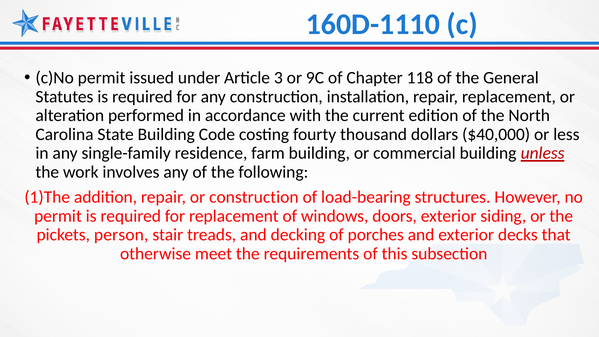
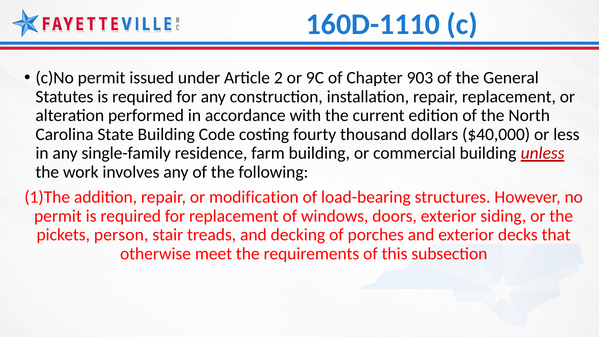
3: 3 -> 2 (278, 78)
118: 118 -> 903 (420, 78)
or construction: construction -> modification (254, 197)
